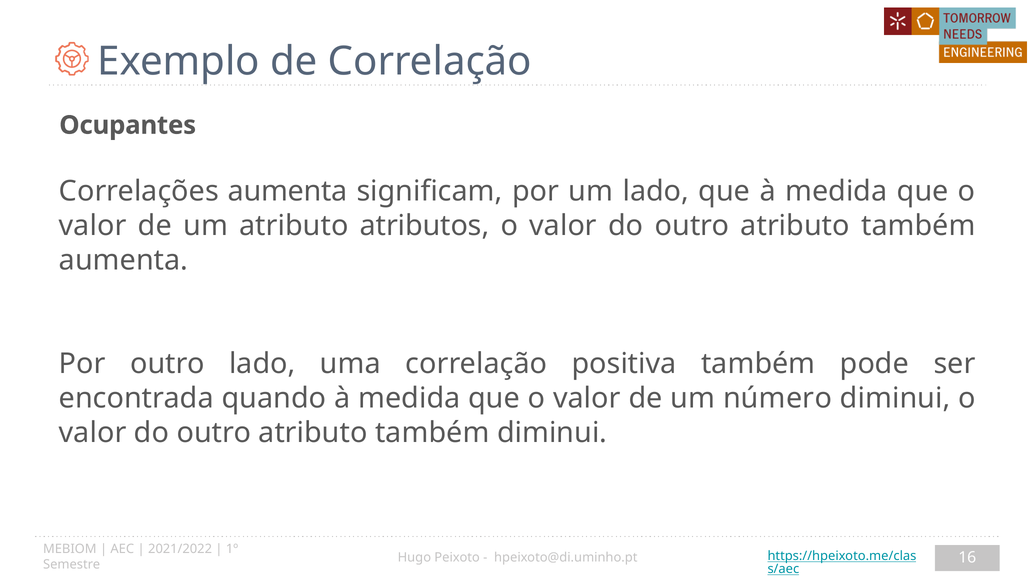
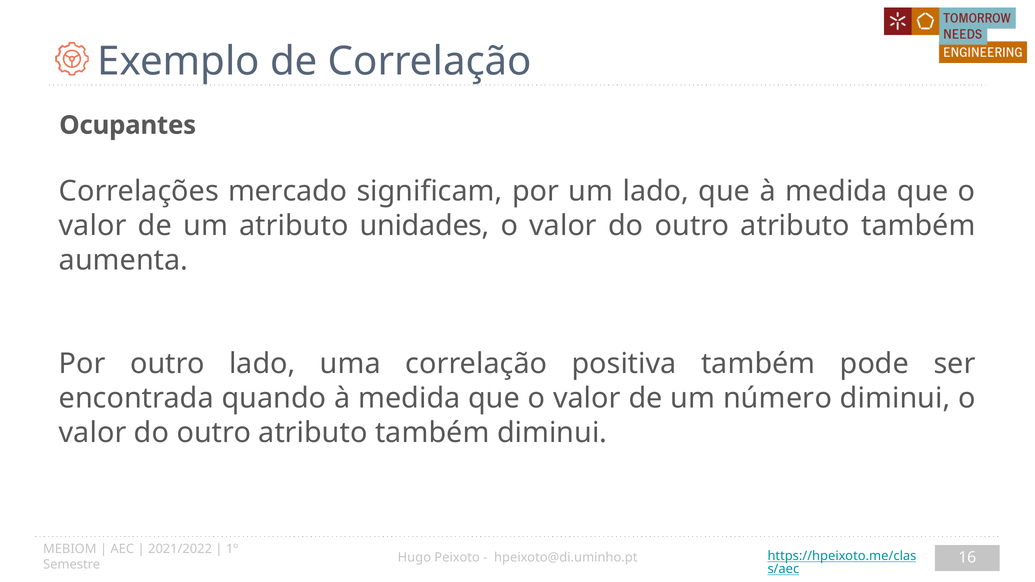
Correlações aumenta: aumenta -> mercado (288, 191)
atributos: atributos -> unidades (425, 226)
